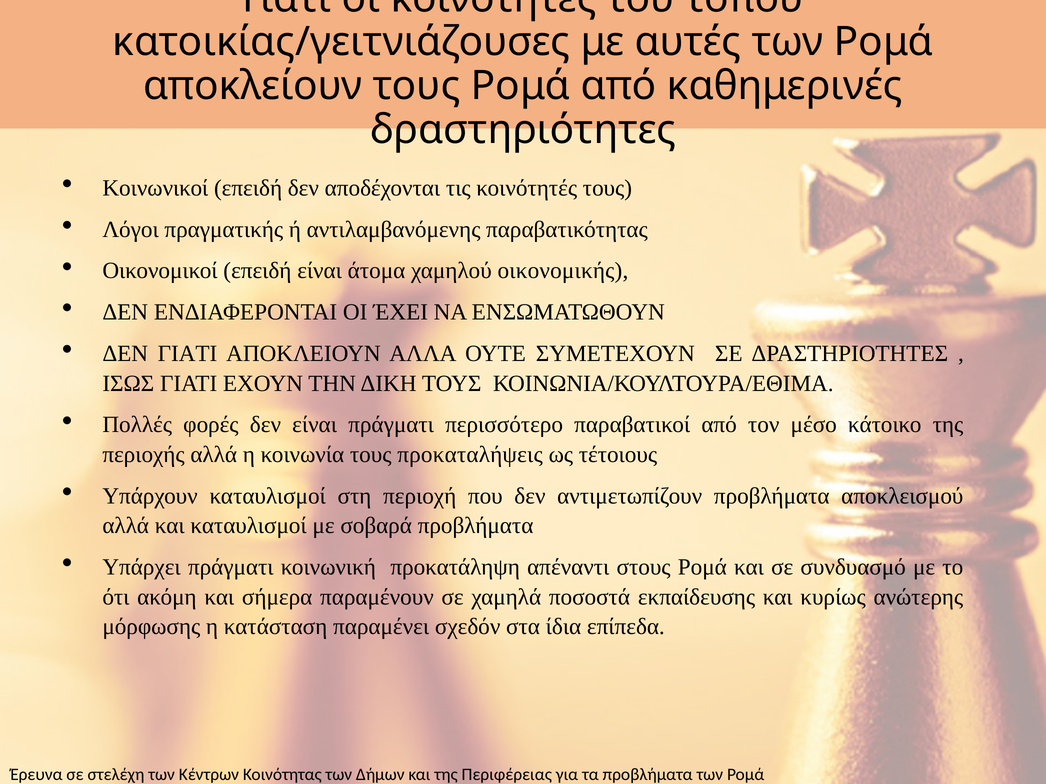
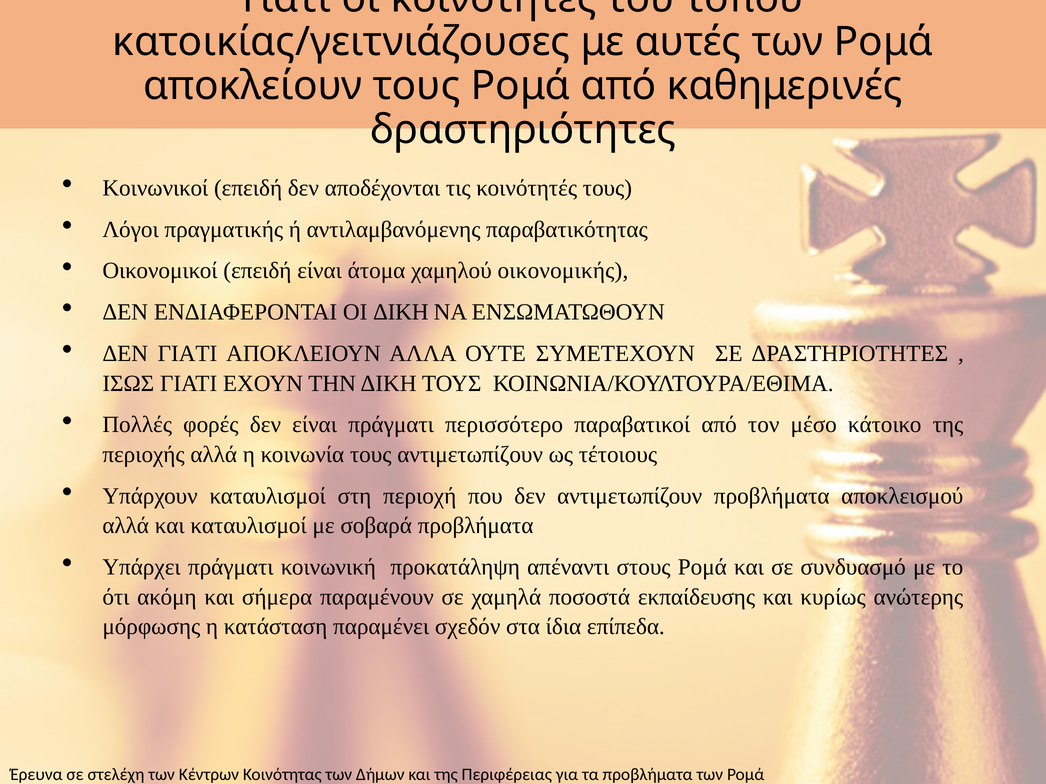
ΟΙ ΈΧΕΙ: ΈΧΕΙ -> ΔΙΚΗ (401, 312)
τους προκαταλήψεις: προκαταλήψεις -> αντιμετωπίζουν (470, 455)
